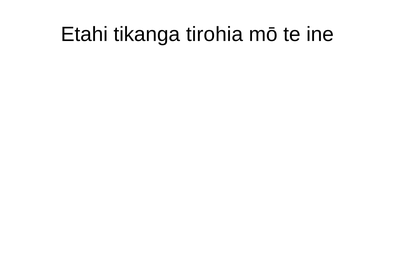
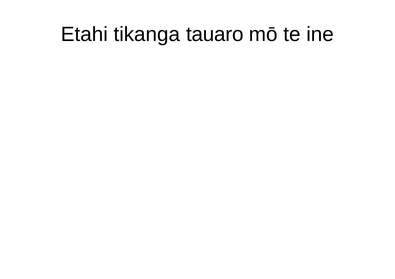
tirohia: tirohia -> tauaro (215, 34)
